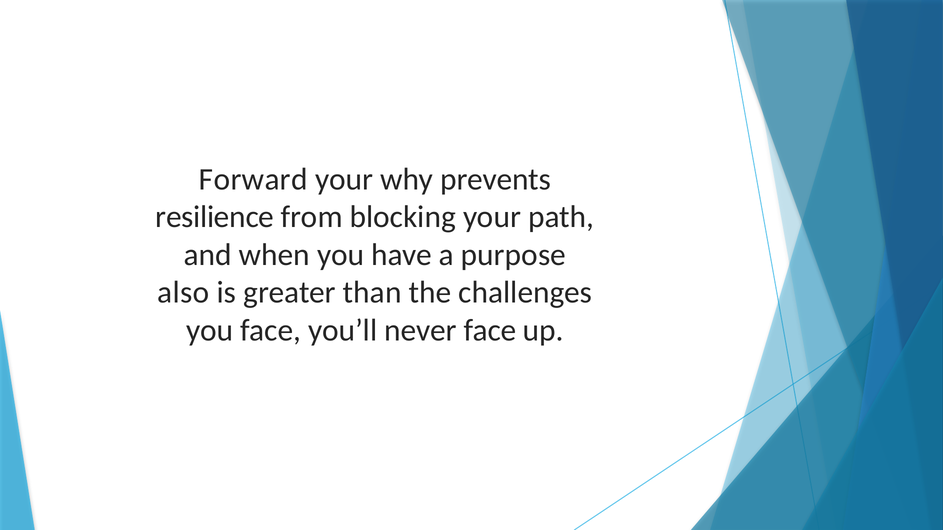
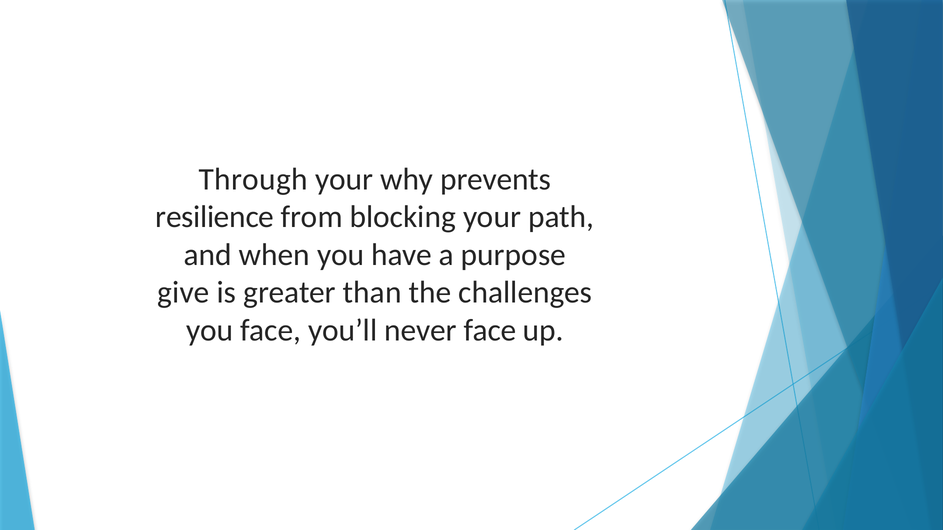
Forward: Forward -> Through (253, 180)
also: also -> give (183, 293)
